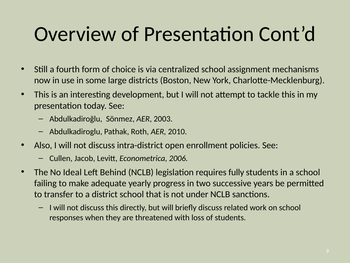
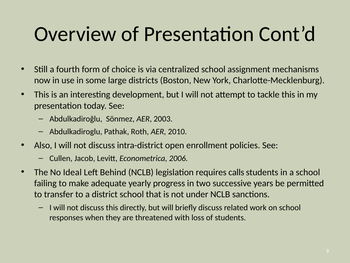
fully: fully -> calls (236, 172)
